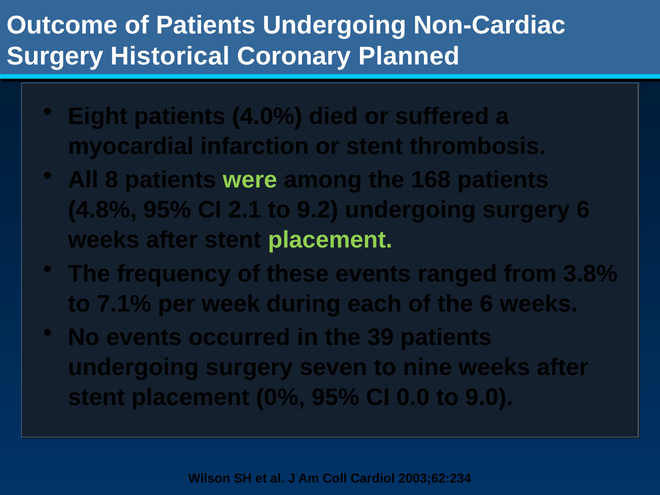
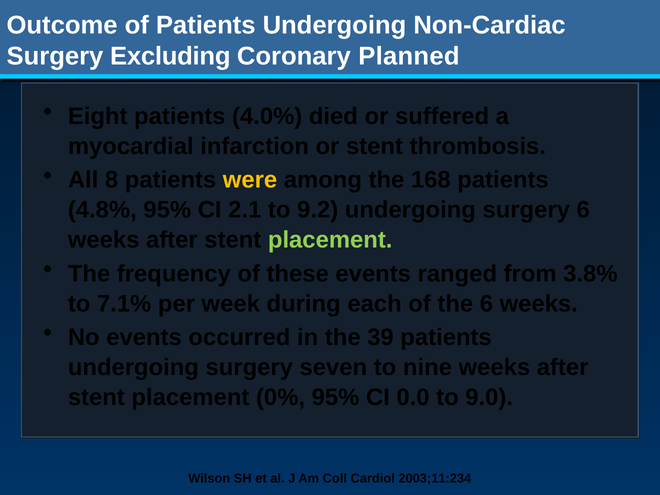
Historical: Historical -> Excluding (170, 56)
were colour: light green -> yellow (250, 180)
2003;62:234: 2003;62:234 -> 2003;11:234 (435, 478)
